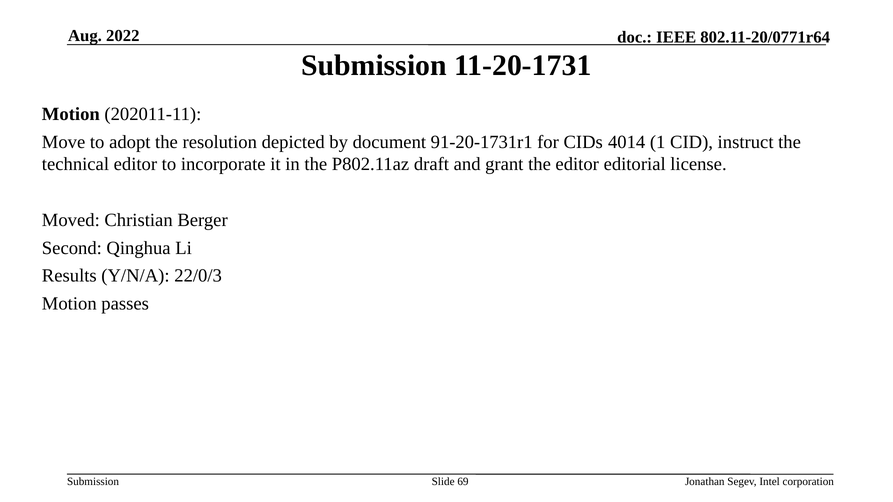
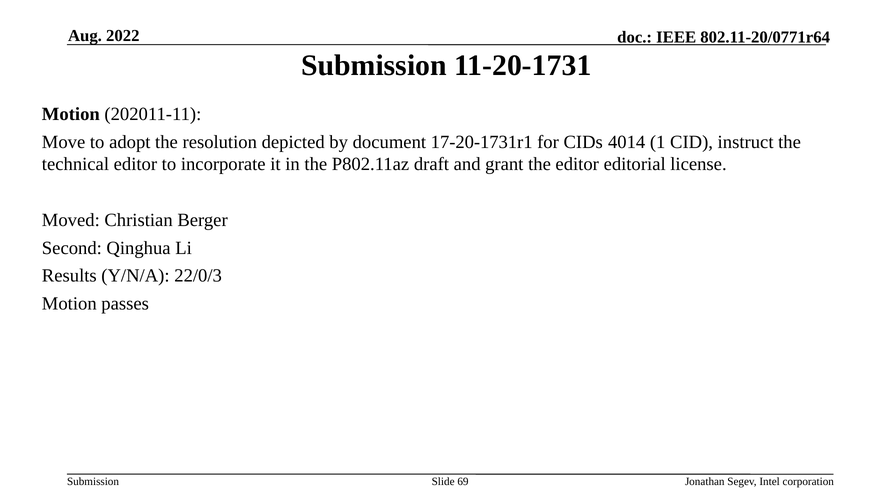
91-20-1731r1: 91-20-1731r1 -> 17-20-1731r1 (482, 142)
